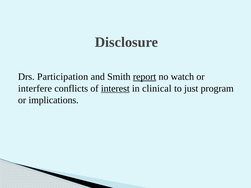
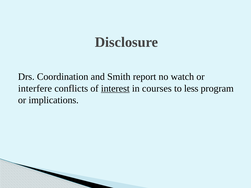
Participation: Participation -> Coordination (63, 77)
report underline: present -> none (145, 77)
clinical: clinical -> courses (157, 89)
just: just -> less (191, 89)
